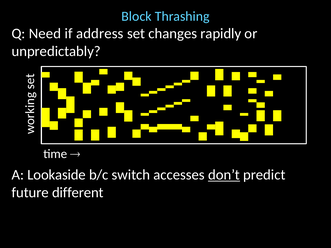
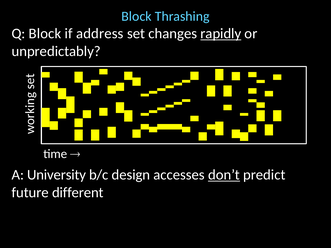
Q Need: Need -> Block (45, 34)
rapidly underline: none -> present (221, 34)
Lookaside: Lookaside -> University (57, 175)
switch: switch -> design (131, 175)
